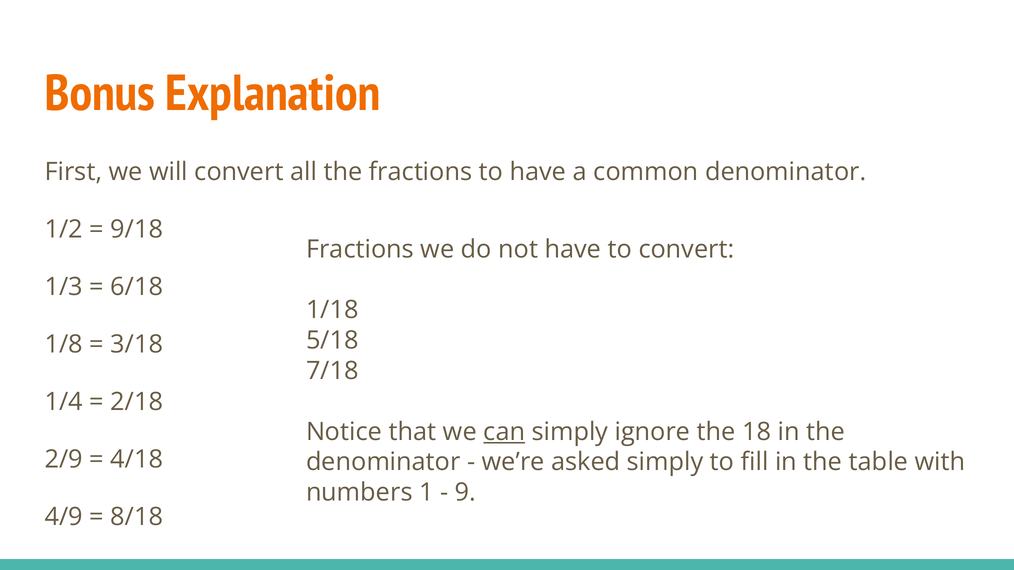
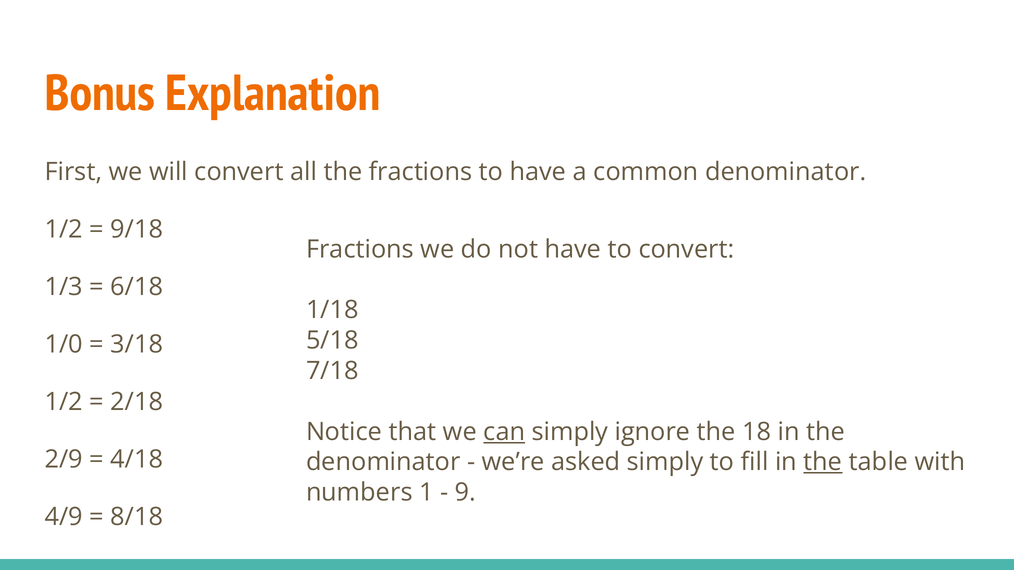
1/8: 1/8 -> 1/0 (64, 345)
1/4: 1/4 -> 1/2 (64, 402)
the underline: none -> present (823, 462)
